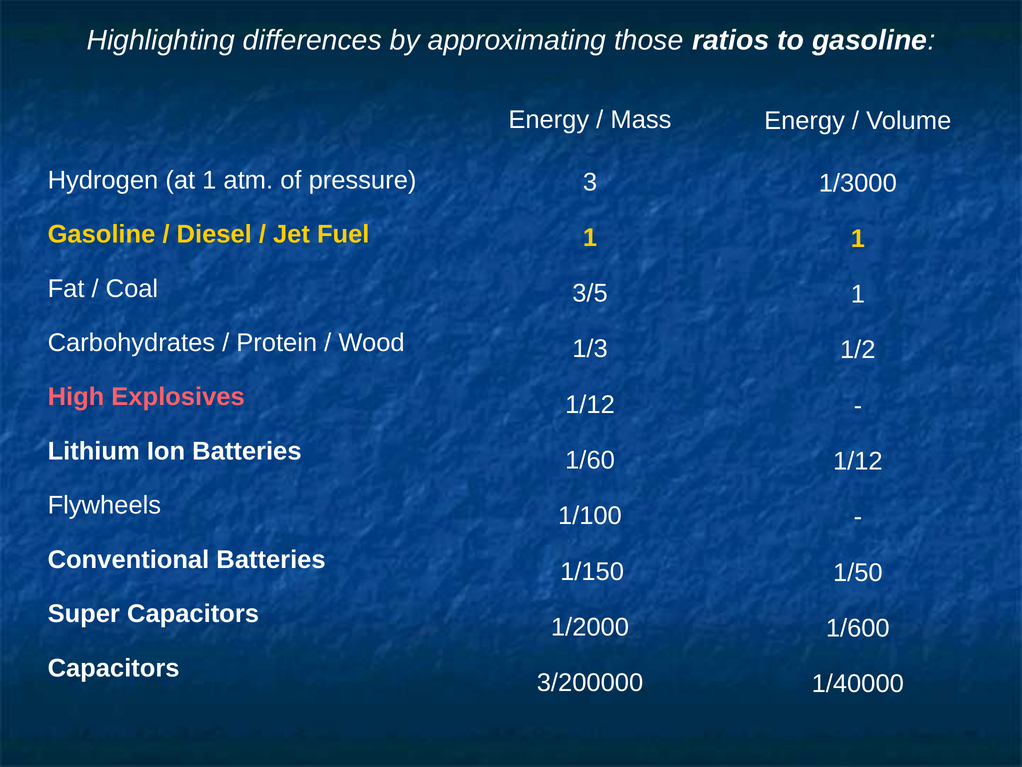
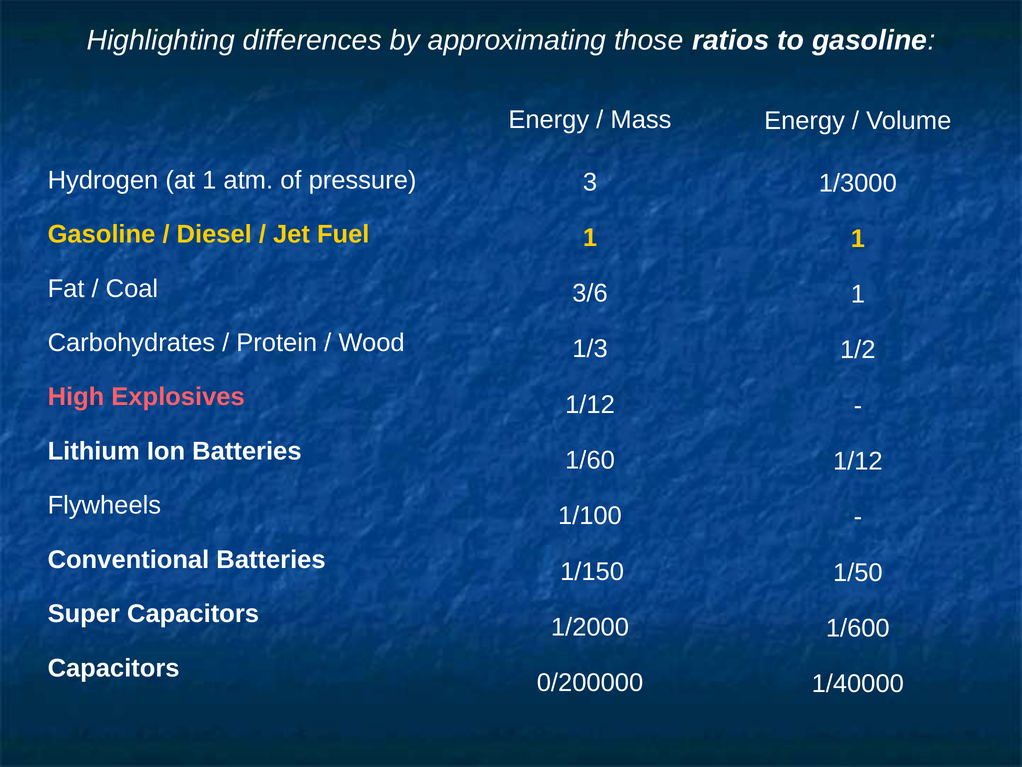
3/5: 3/5 -> 3/6 (590, 293)
3/200000: 3/200000 -> 0/200000 (590, 682)
